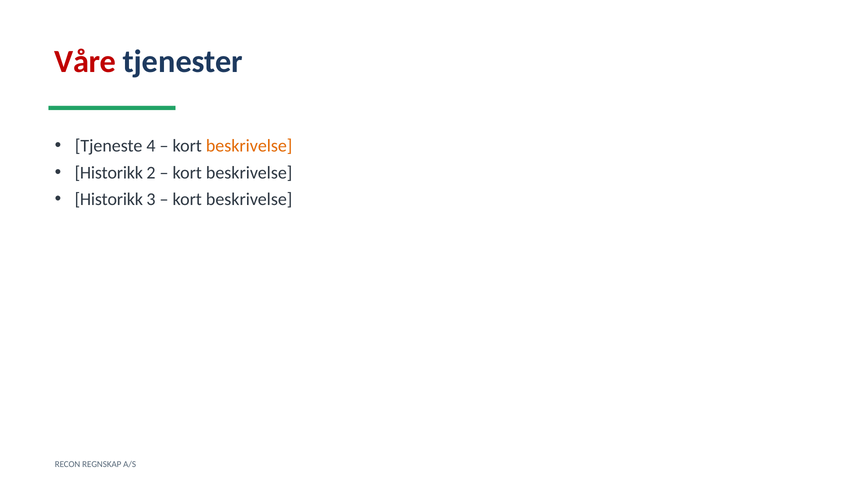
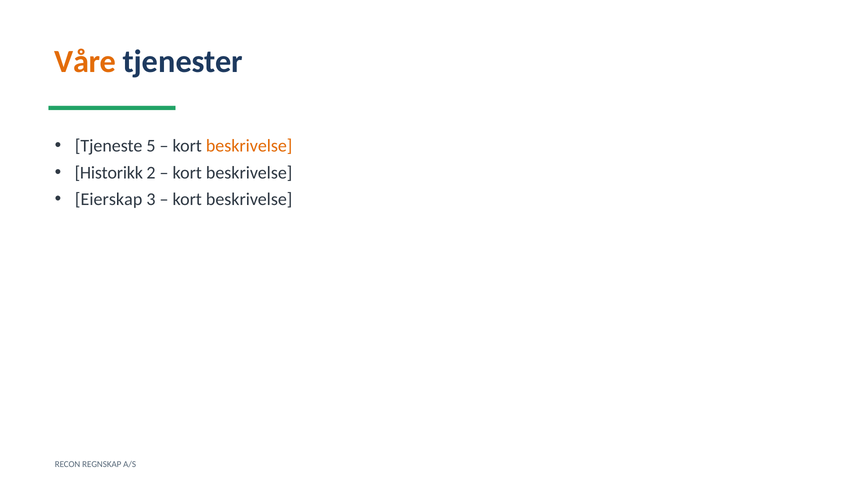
Våre colour: red -> orange (85, 61)
4: 4 -> 5 (151, 146)
Historikk: Historikk -> Eierskap (109, 200)
